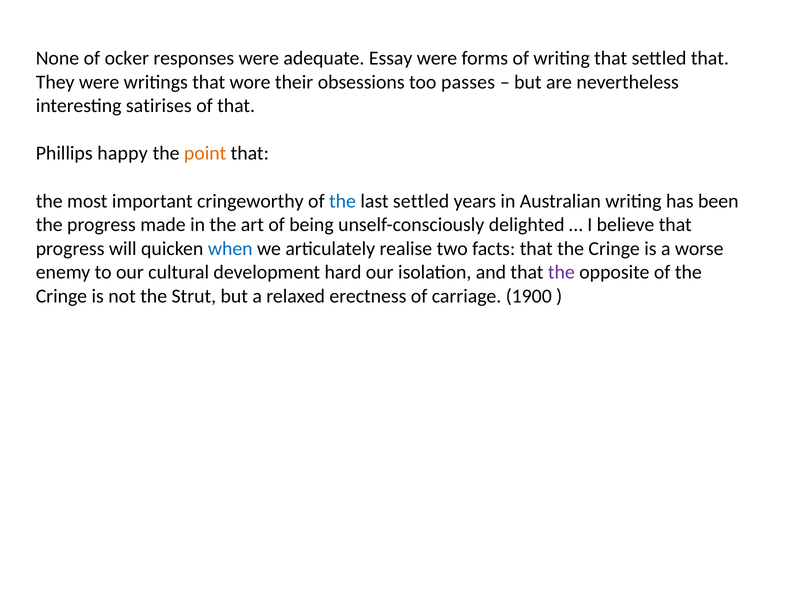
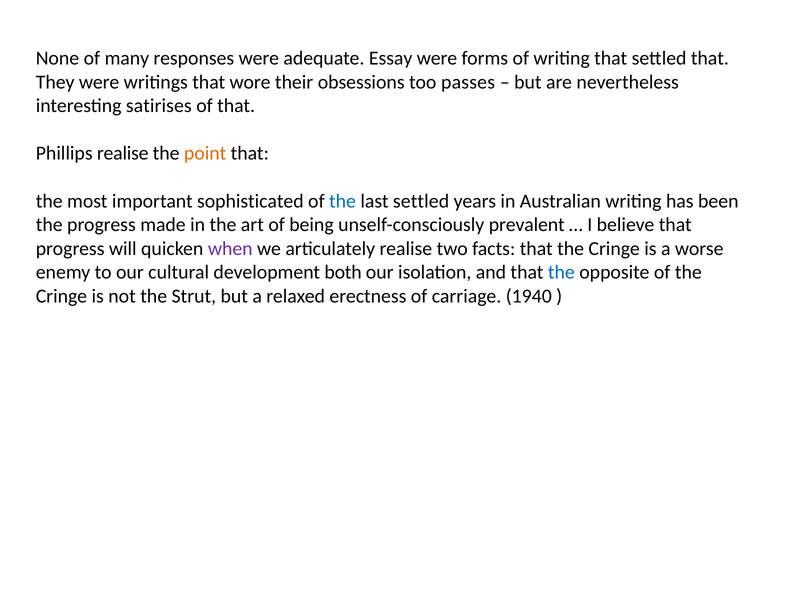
ocker: ocker -> many (127, 58)
Phillips happy: happy -> realise (123, 153)
cringeworthy: cringeworthy -> sophisticated (250, 201)
delighted: delighted -> prevalent (527, 225)
when colour: blue -> purple (230, 248)
hard: hard -> both (343, 272)
the colour: purple -> blue (561, 272)
1900: 1900 -> 1940 (529, 296)
